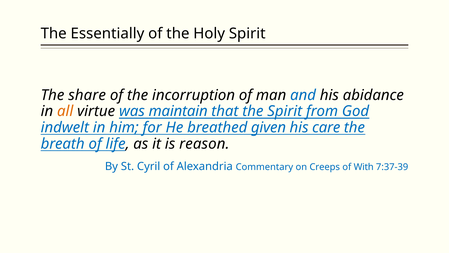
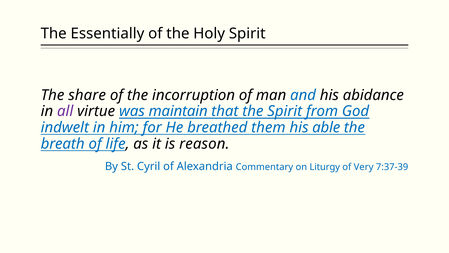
all colour: orange -> purple (65, 111)
given: given -> them (268, 127)
care: care -> able (326, 127)
Creeps: Creeps -> Liturgy (325, 167)
With: With -> Very (364, 167)
